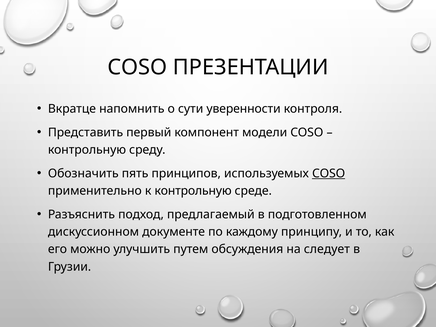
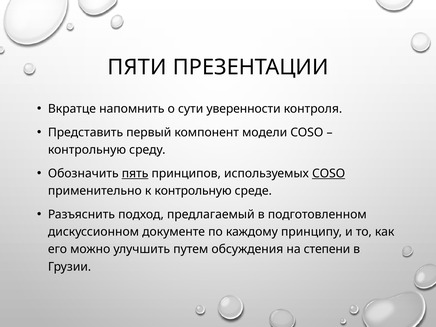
COSO: COSO -> ПЯТИ (137, 67)
пять underline: none -> present (135, 173)
следует: следует -> степени (327, 249)
